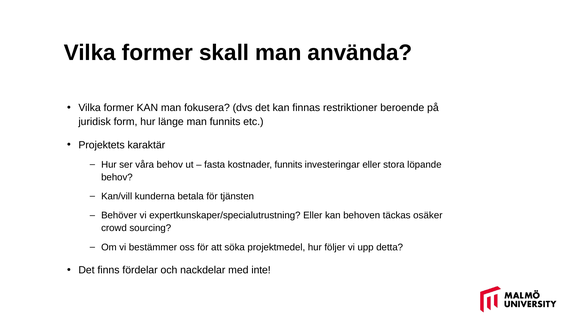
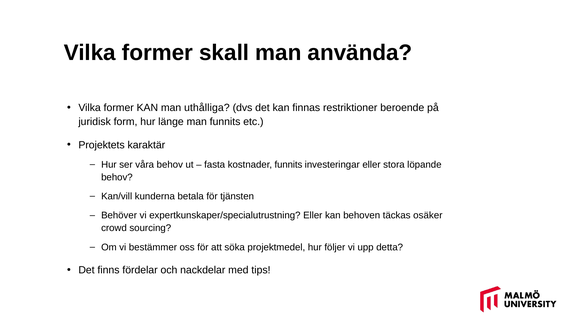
fokusera: fokusera -> uthålliga (207, 108)
inte: inte -> tips (261, 270)
